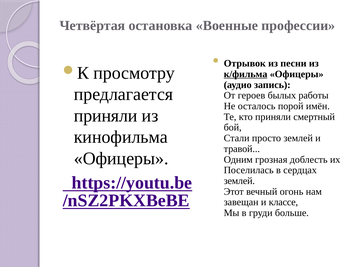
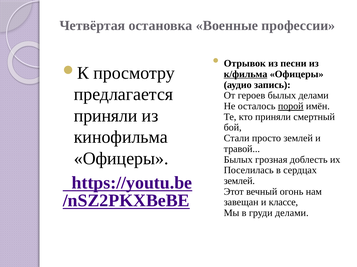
былых работы: работы -> делами (314, 96)
порой underline: none -> present (291, 106)
Одним: Одним -> Былых (238, 160)
груди больше: больше -> делами (292, 213)
